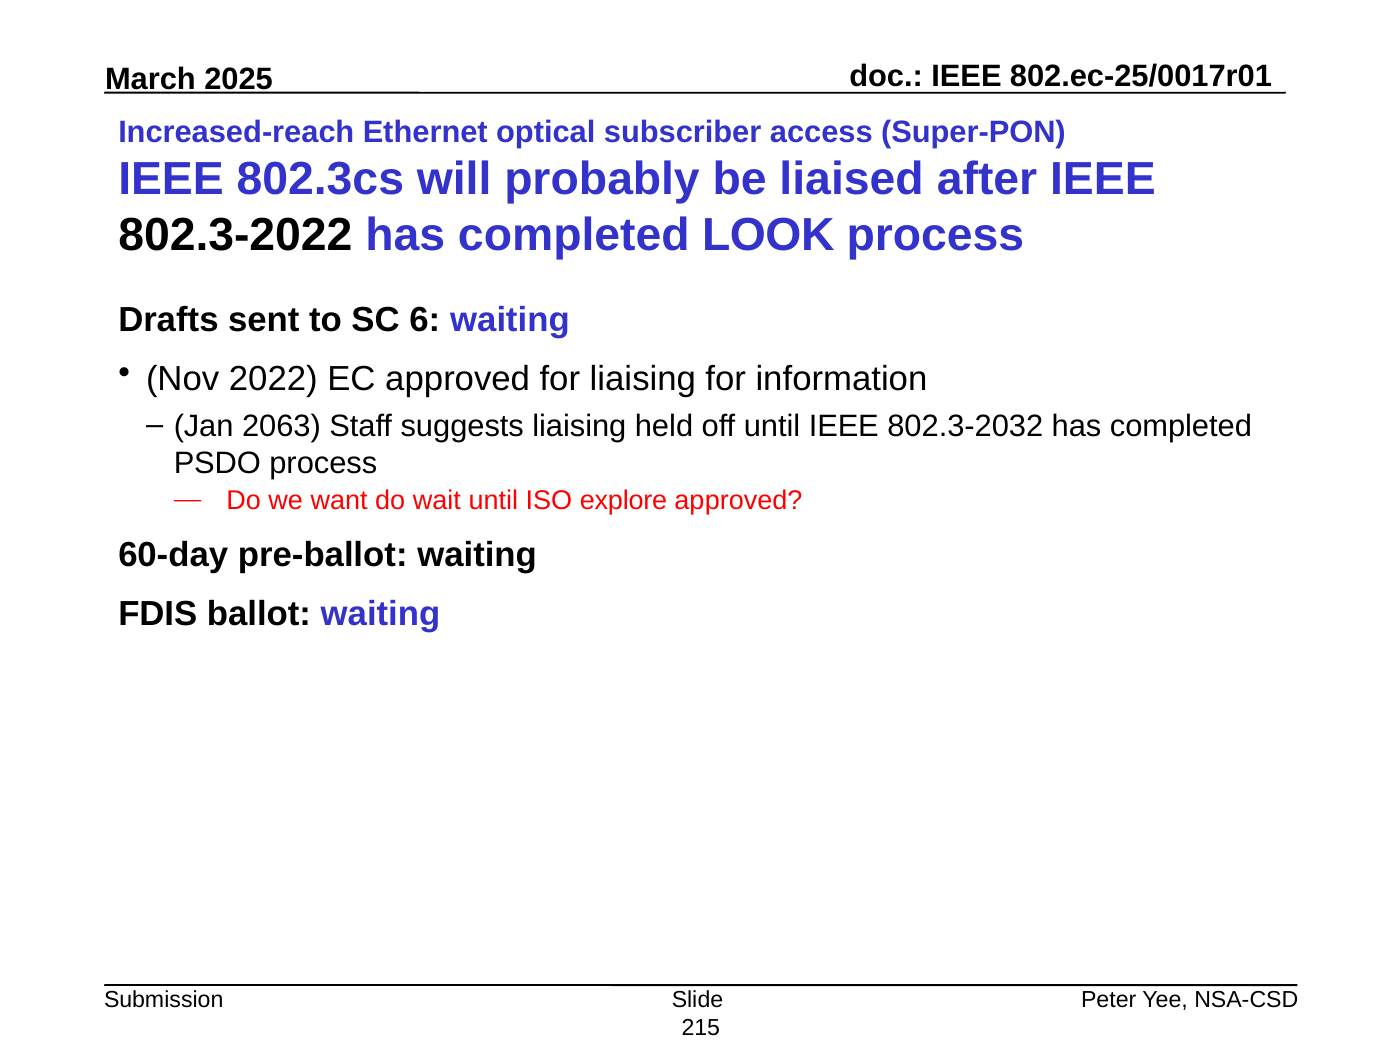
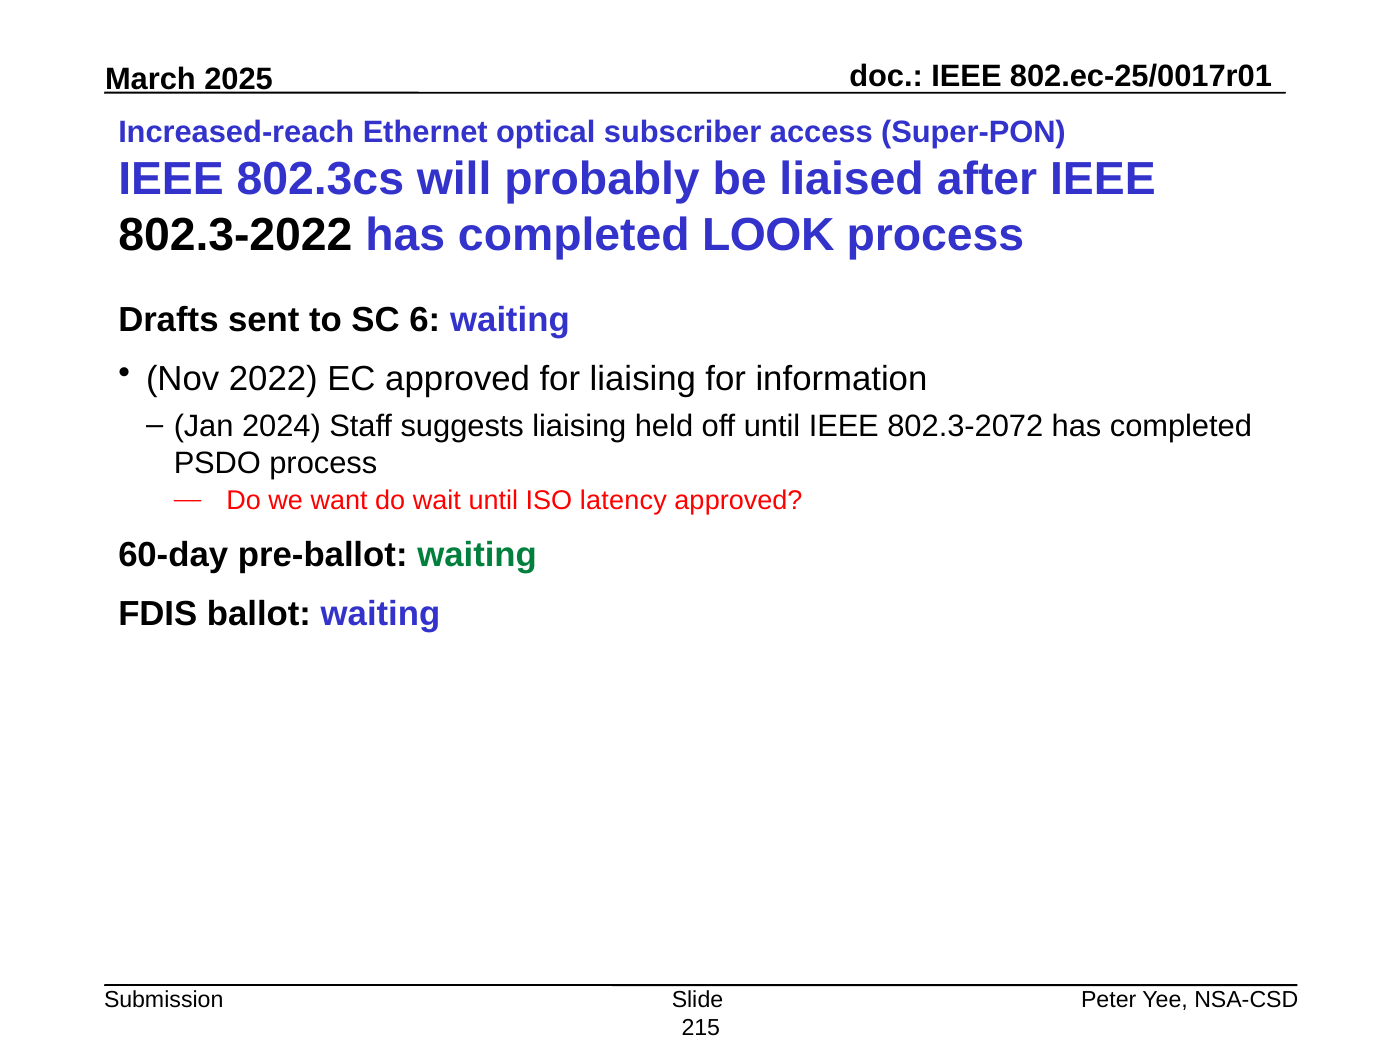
2063: 2063 -> 2024 (281, 426)
802.3-2032: 802.3-2032 -> 802.3-2072 (965, 426)
explore: explore -> latency (623, 500)
waiting colour: black -> green (477, 555)
